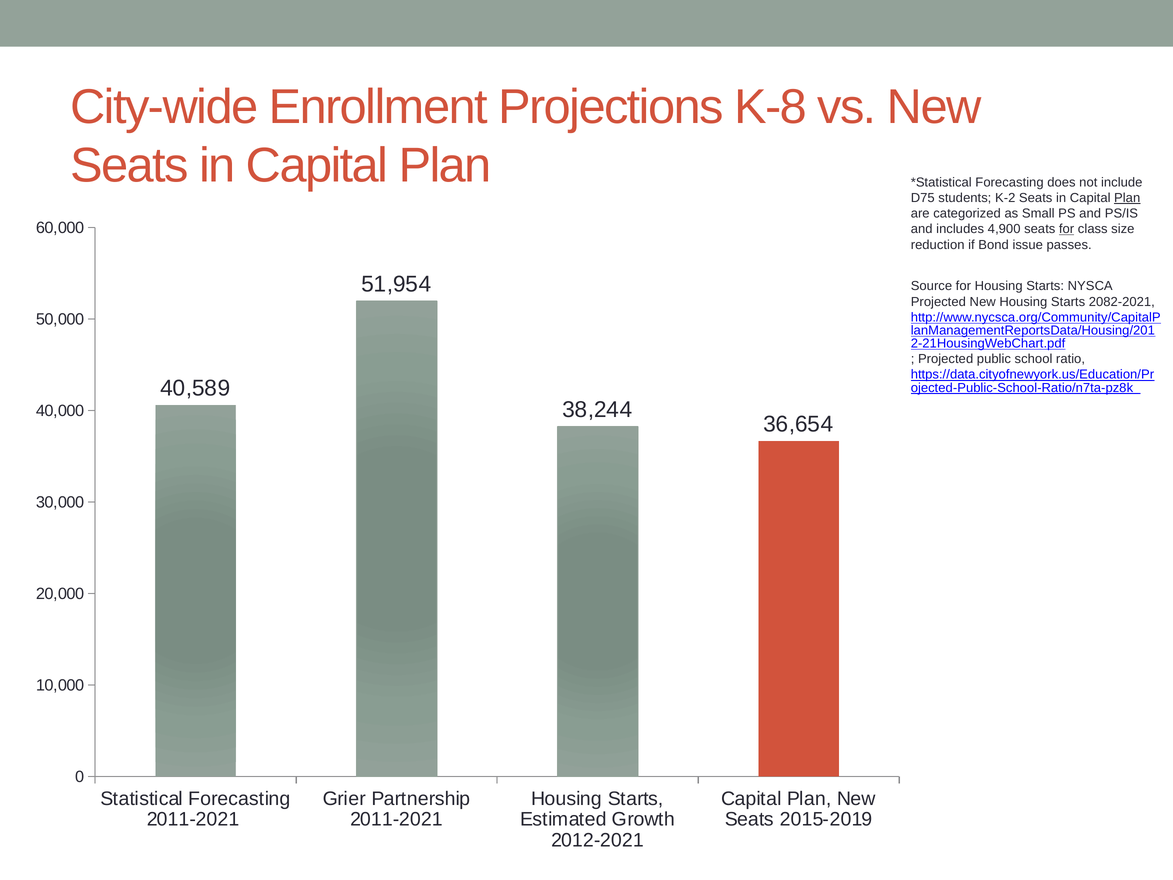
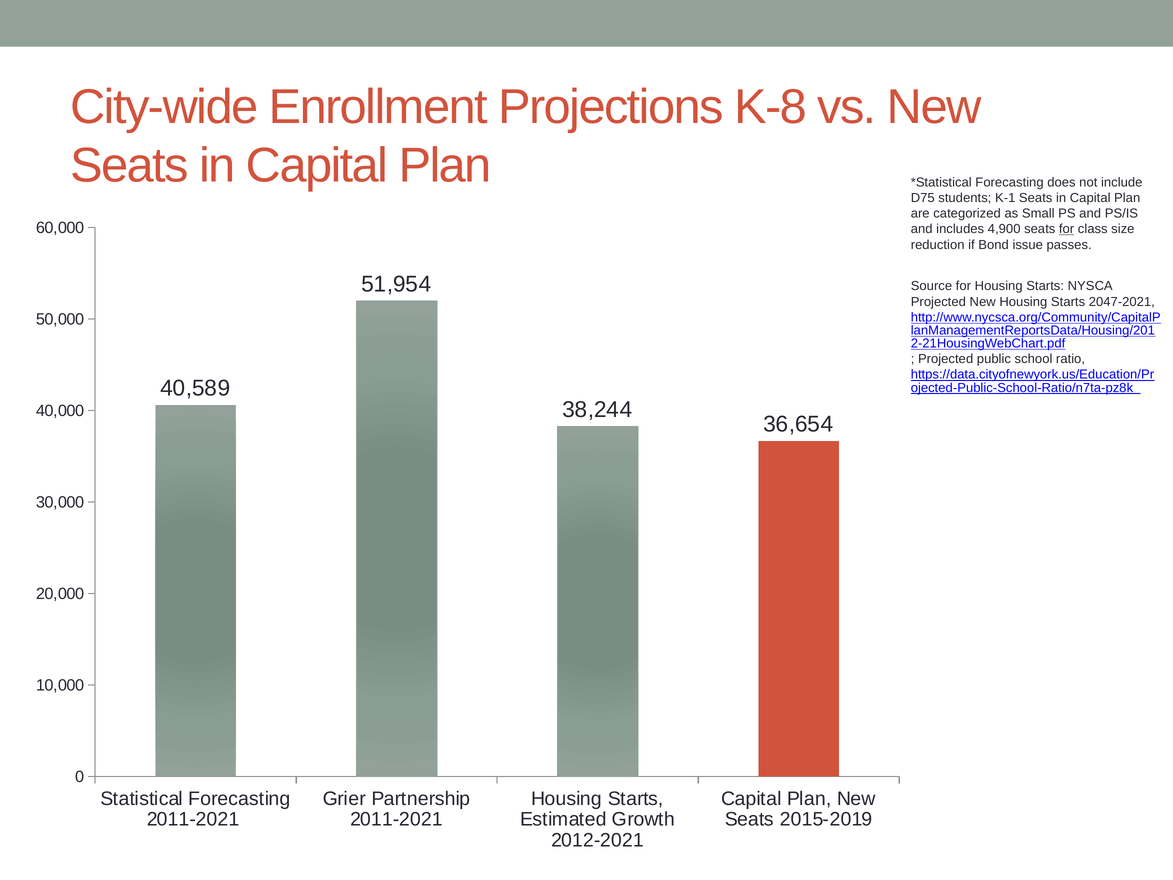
K-2: K-2 -> K-1 (1005, 198)
Plan underline: present -> none (1127, 198)
2082-2021: 2082-2021 -> 2047-2021 (1122, 302)
